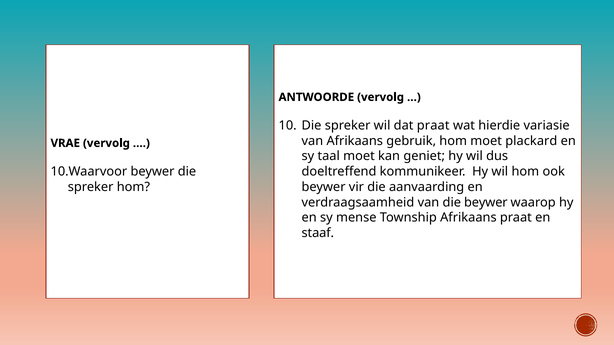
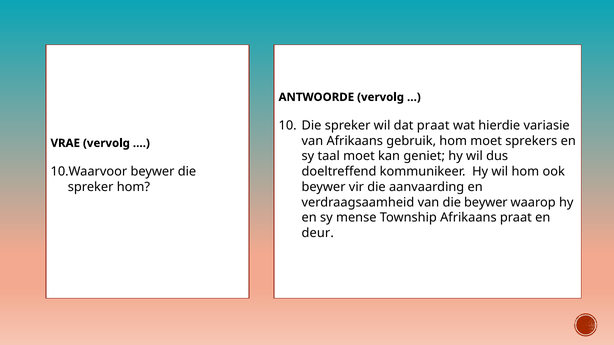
plackard: plackard -> sprekers (531, 141)
staaf: staaf -> deur (318, 233)
